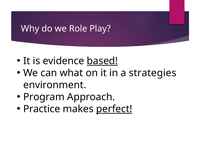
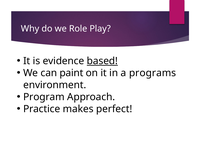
what: what -> paint (71, 73)
strategies: strategies -> programs (153, 73)
perfect underline: present -> none (114, 109)
